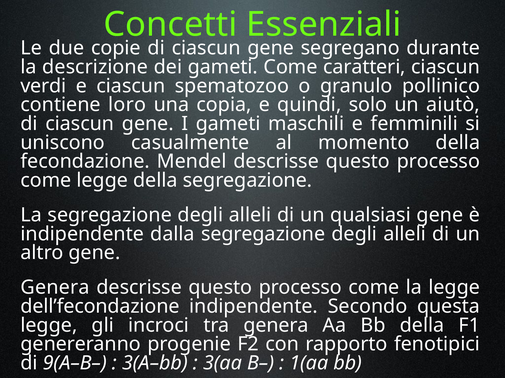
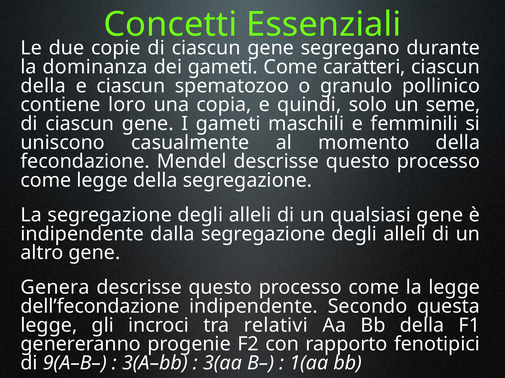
descrizione: descrizione -> dominanza (95, 67)
verdi: verdi -> della (43, 86)
aiutò: aiutò -> seme (453, 105)
tra genera: genera -> relativi (276, 326)
